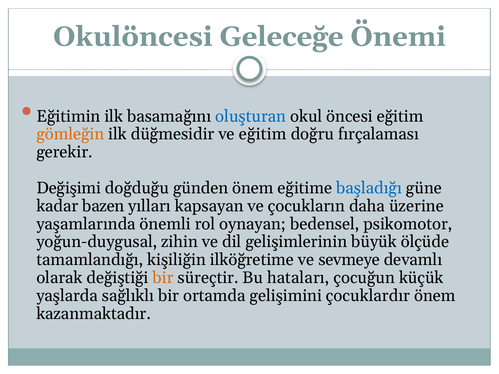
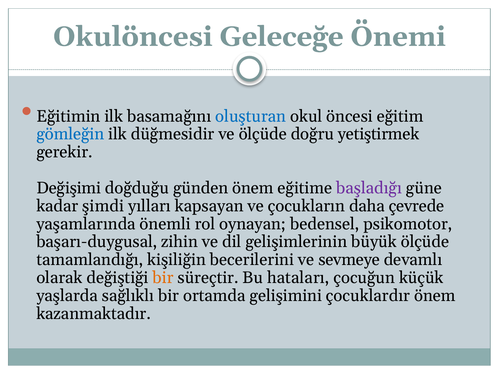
gömleğin colour: orange -> blue (70, 134)
ve eğitim: eğitim -> ölçüde (263, 134)
fırçalaması: fırçalaması -> yetiştirmek (379, 134)
başladığı colour: blue -> purple (369, 188)
bazen: bazen -> şimdi (103, 206)
üzerine: üzerine -> çevrede (417, 206)
yoğun-duygusal: yoğun-duygusal -> başarı-duygusal (97, 242)
ilköğretime: ilköğretime -> becerilerini (252, 260)
